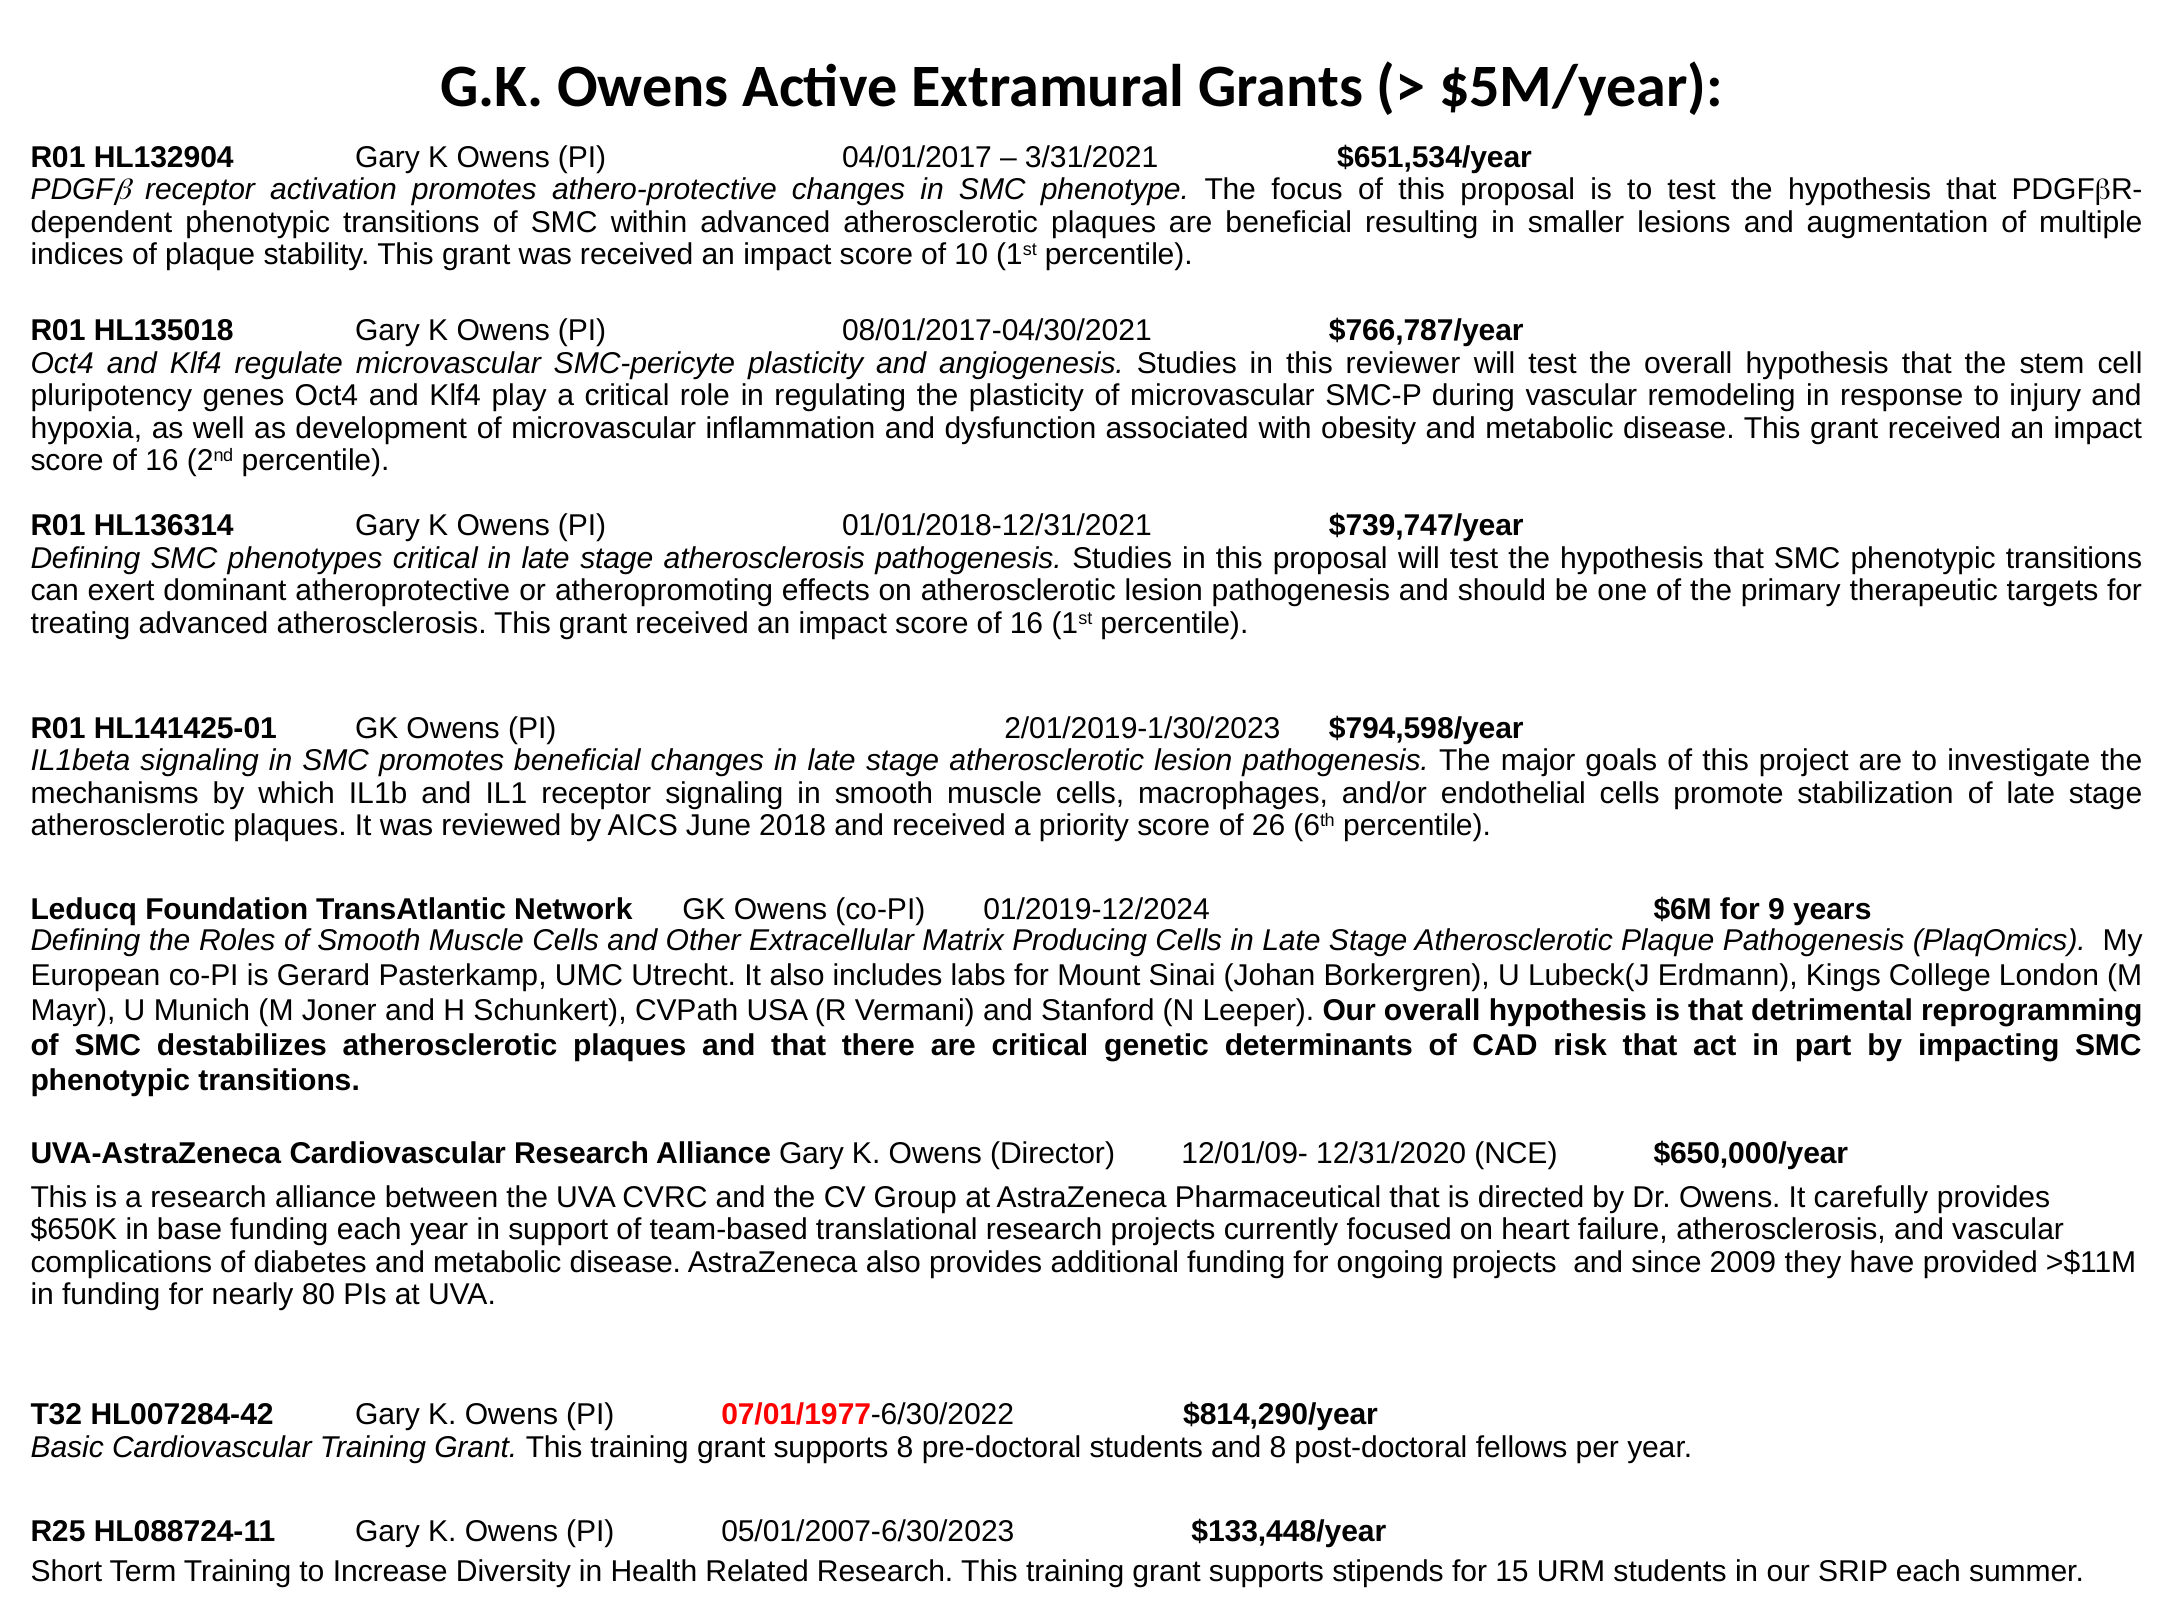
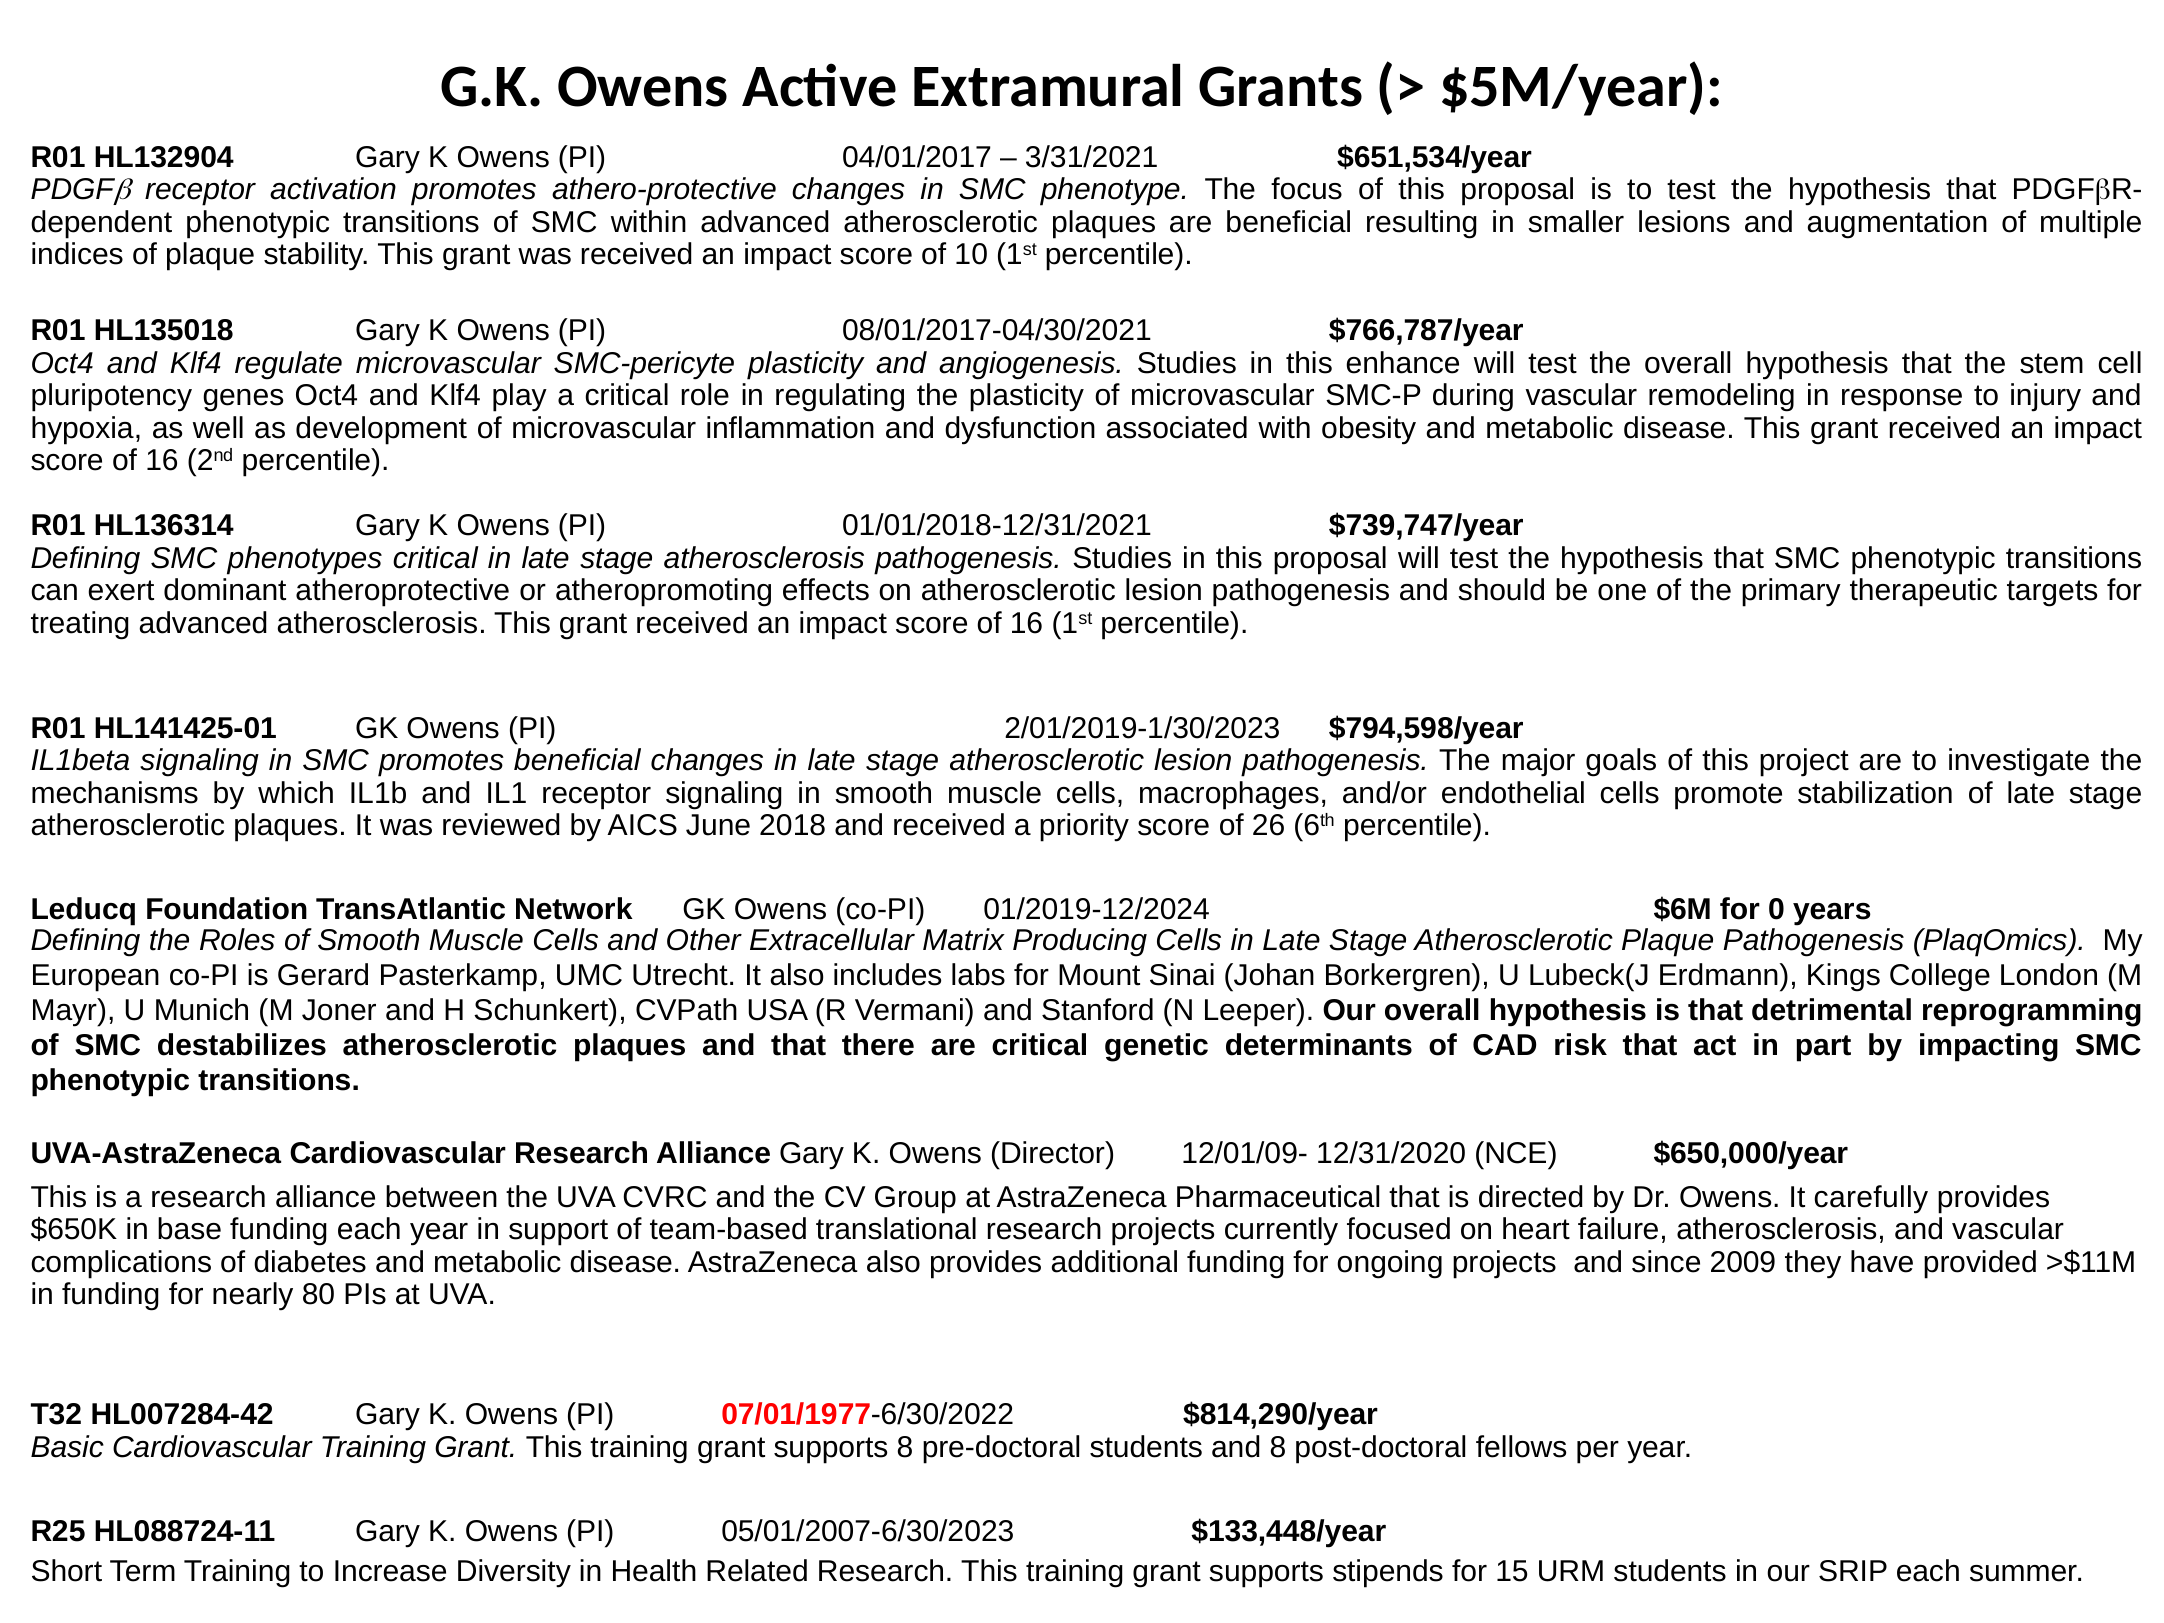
reviewer: reviewer -> enhance (1403, 363)
9: 9 -> 0 (1777, 910)
